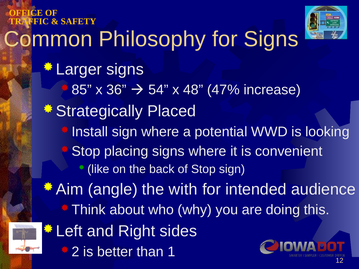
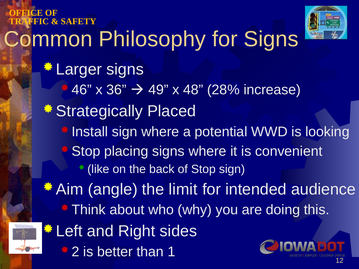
85: 85 -> 46 (82, 90)
54: 54 -> 49 (158, 90)
47%: 47% -> 28% (223, 90)
with: with -> limit (183, 189)
